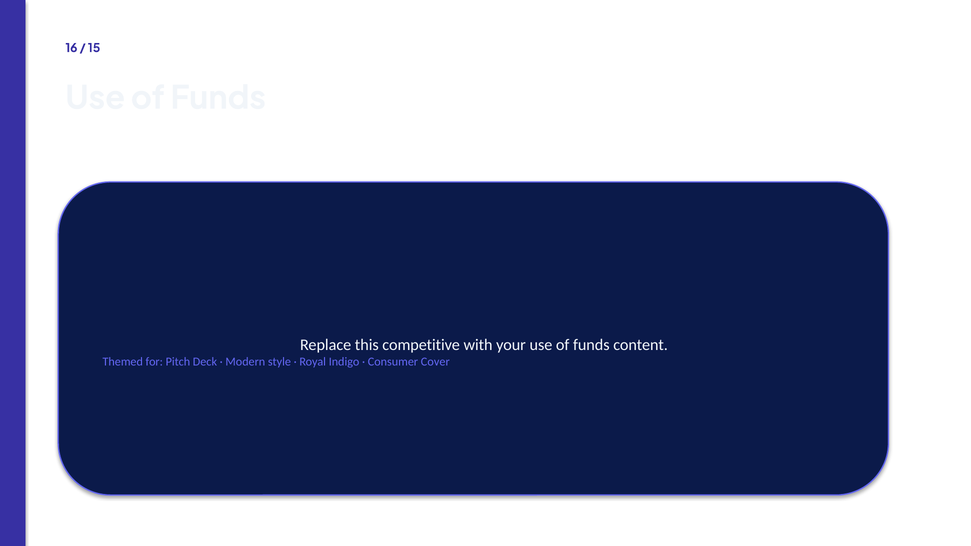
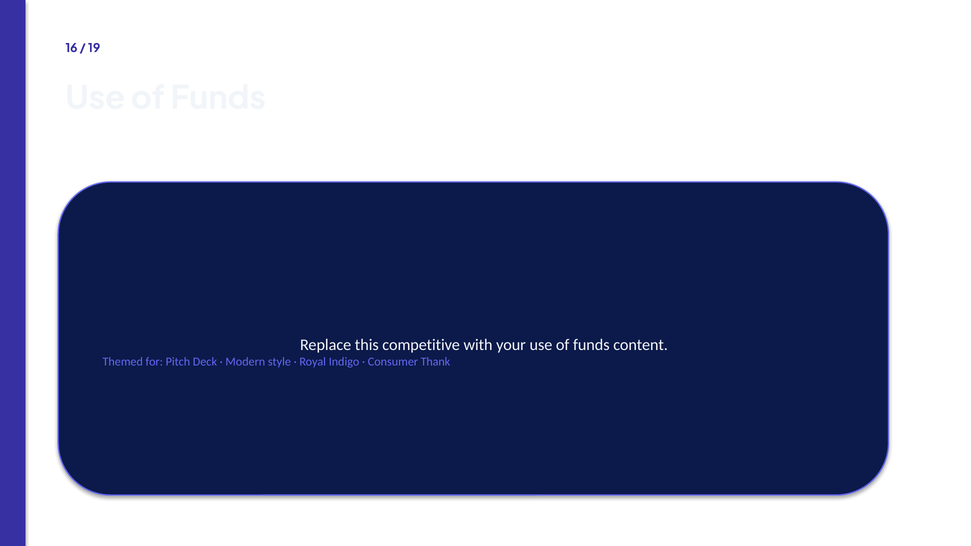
15: 15 -> 19 (94, 48)
Cover: Cover -> Thank (435, 362)
